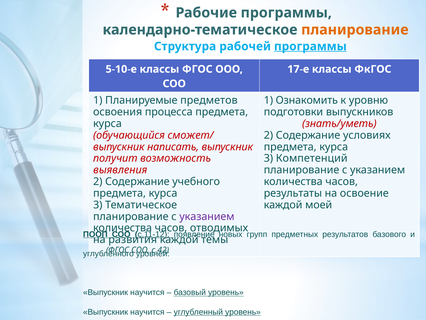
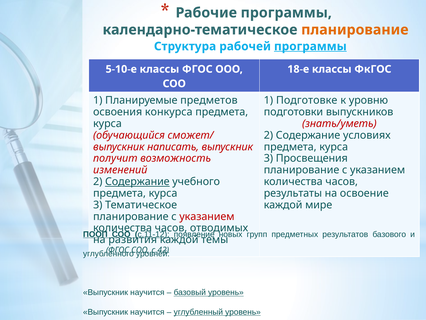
17-е: 17-е -> 18-е (298, 69)
Ознакомить: Ознакомить -> Подготовке (307, 100)
процесса: процесса -> конкурса (169, 112)
Компетенций: Компетенций -> Просвещения (312, 158)
выявления: выявления -> изменений (120, 170)
Содержание underline: none -> present (137, 181)
моей: моей -> мире (319, 205)
указанием colour: purple -> red (207, 216)
